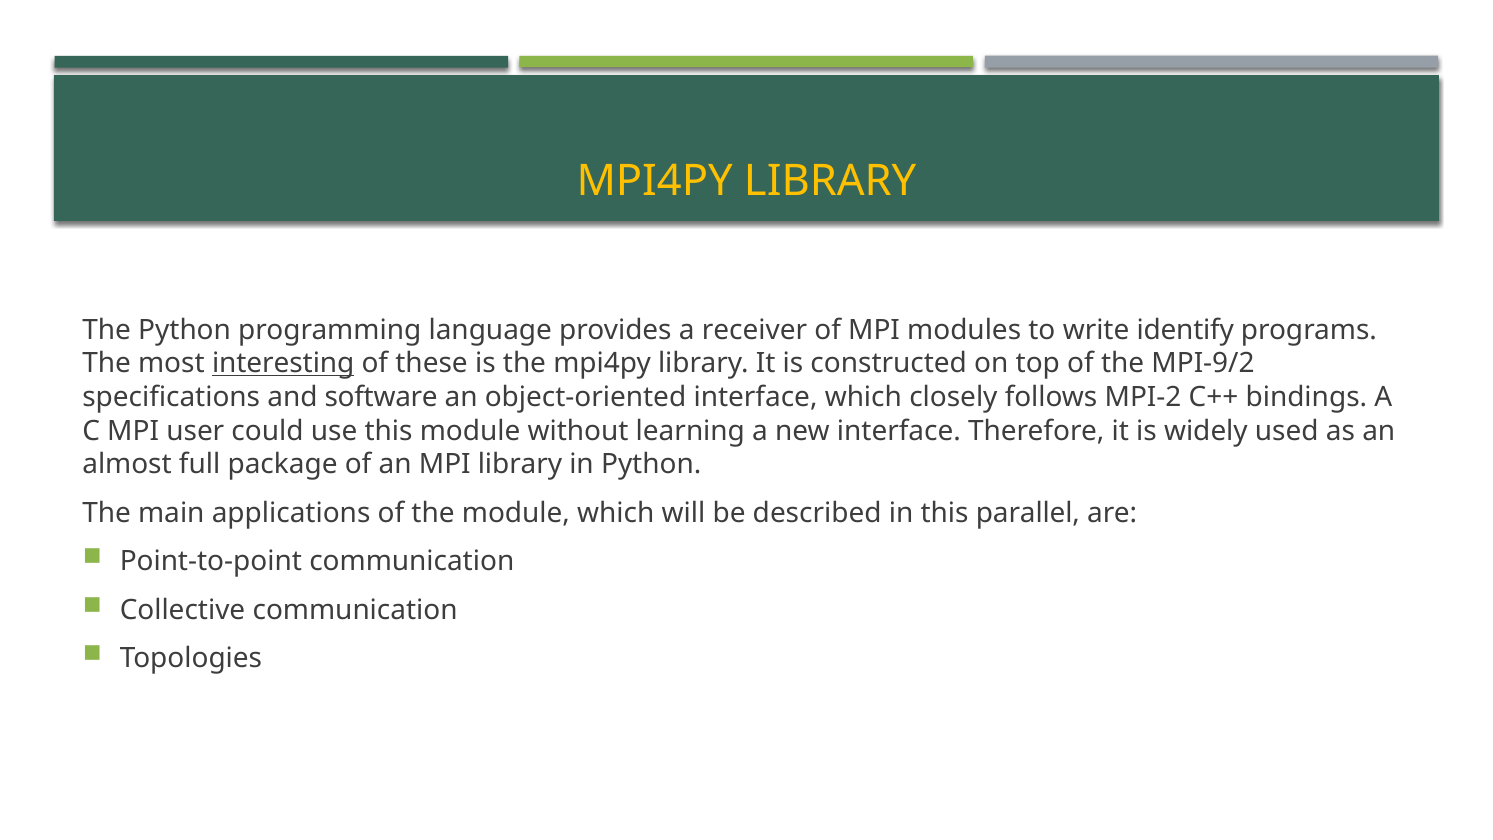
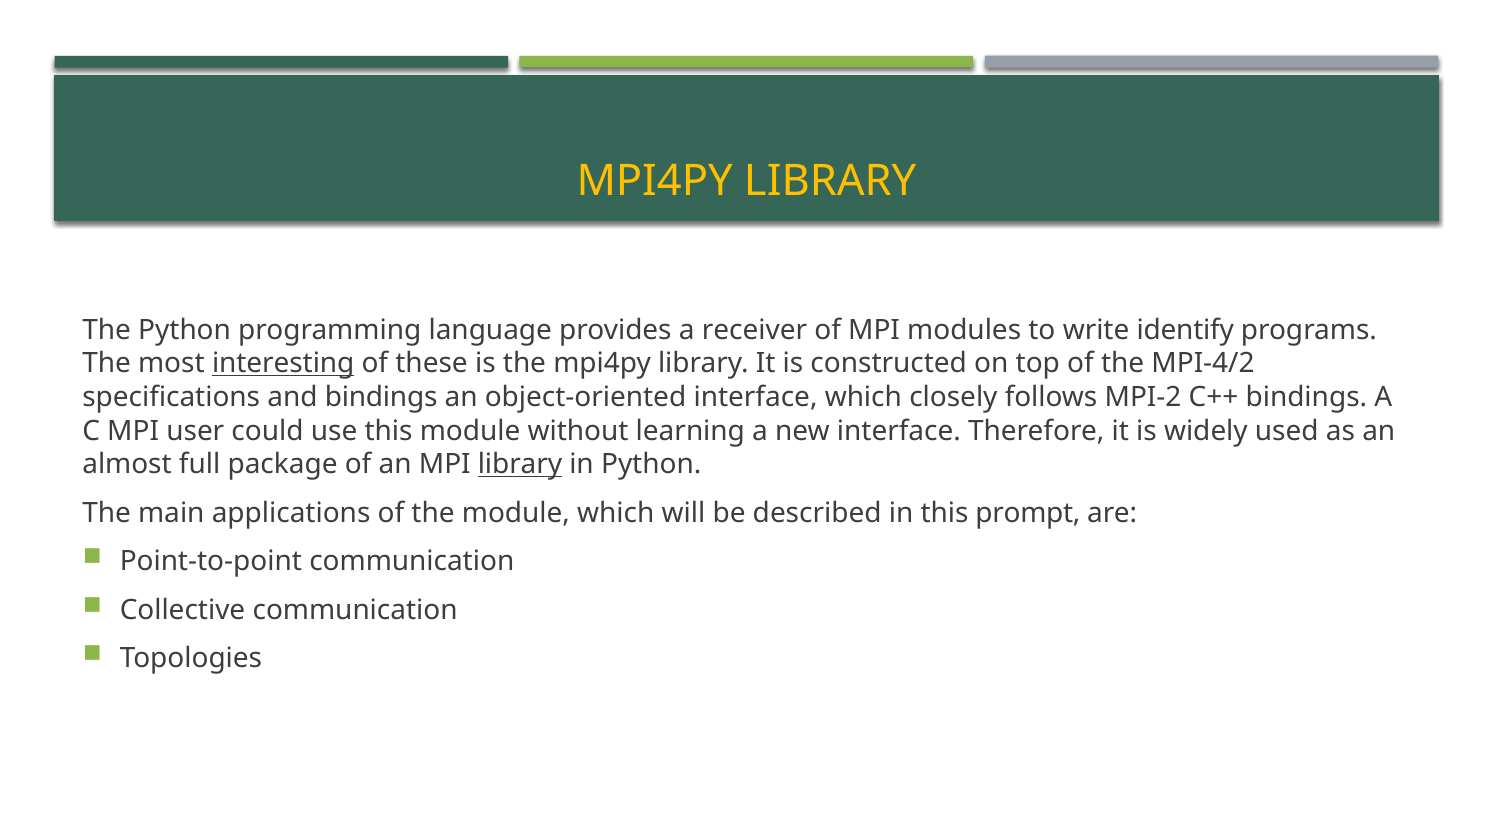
MPI-9/2: MPI-9/2 -> MPI-4/2 (1203, 363)
and software: software -> bindings (381, 397)
library underline: none -> present (520, 464)
parallel: parallel -> prompt (1028, 513)
